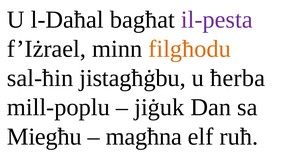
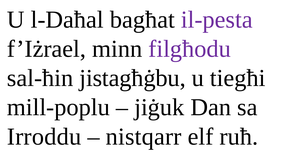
filgħodu colour: orange -> purple (190, 49)
ħerba: ħerba -> tiegħi (238, 78)
Miegħu: Miegħu -> Irroddu (44, 137)
magħna: magħna -> nistqarr (144, 137)
